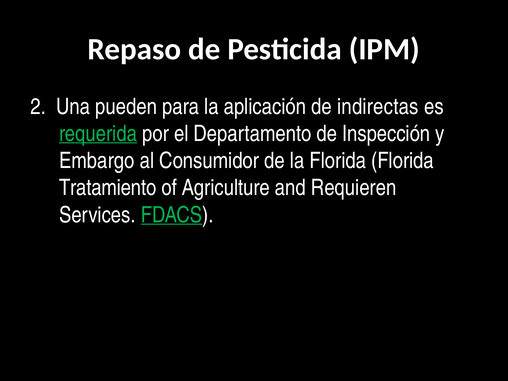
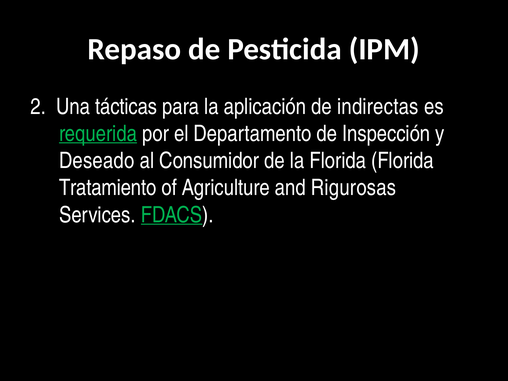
pueden: pueden -> tácticas (126, 107)
Embargo: Embargo -> Deseado (97, 161)
Requieren: Requieren -> Rigurosas (354, 188)
